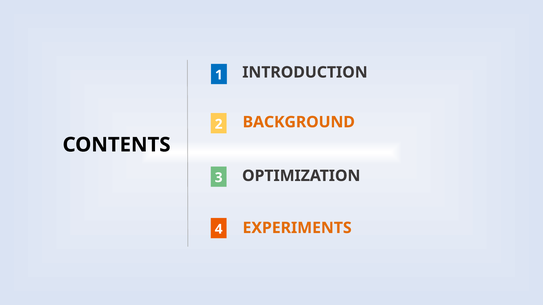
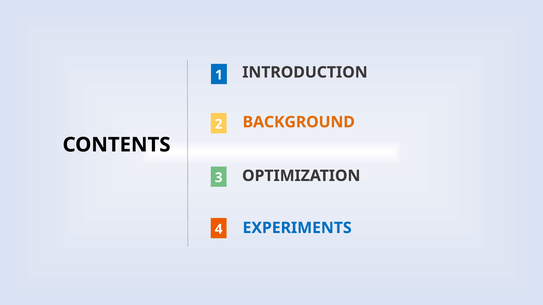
EXPERIMENTS colour: orange -> blue (297, 228)
